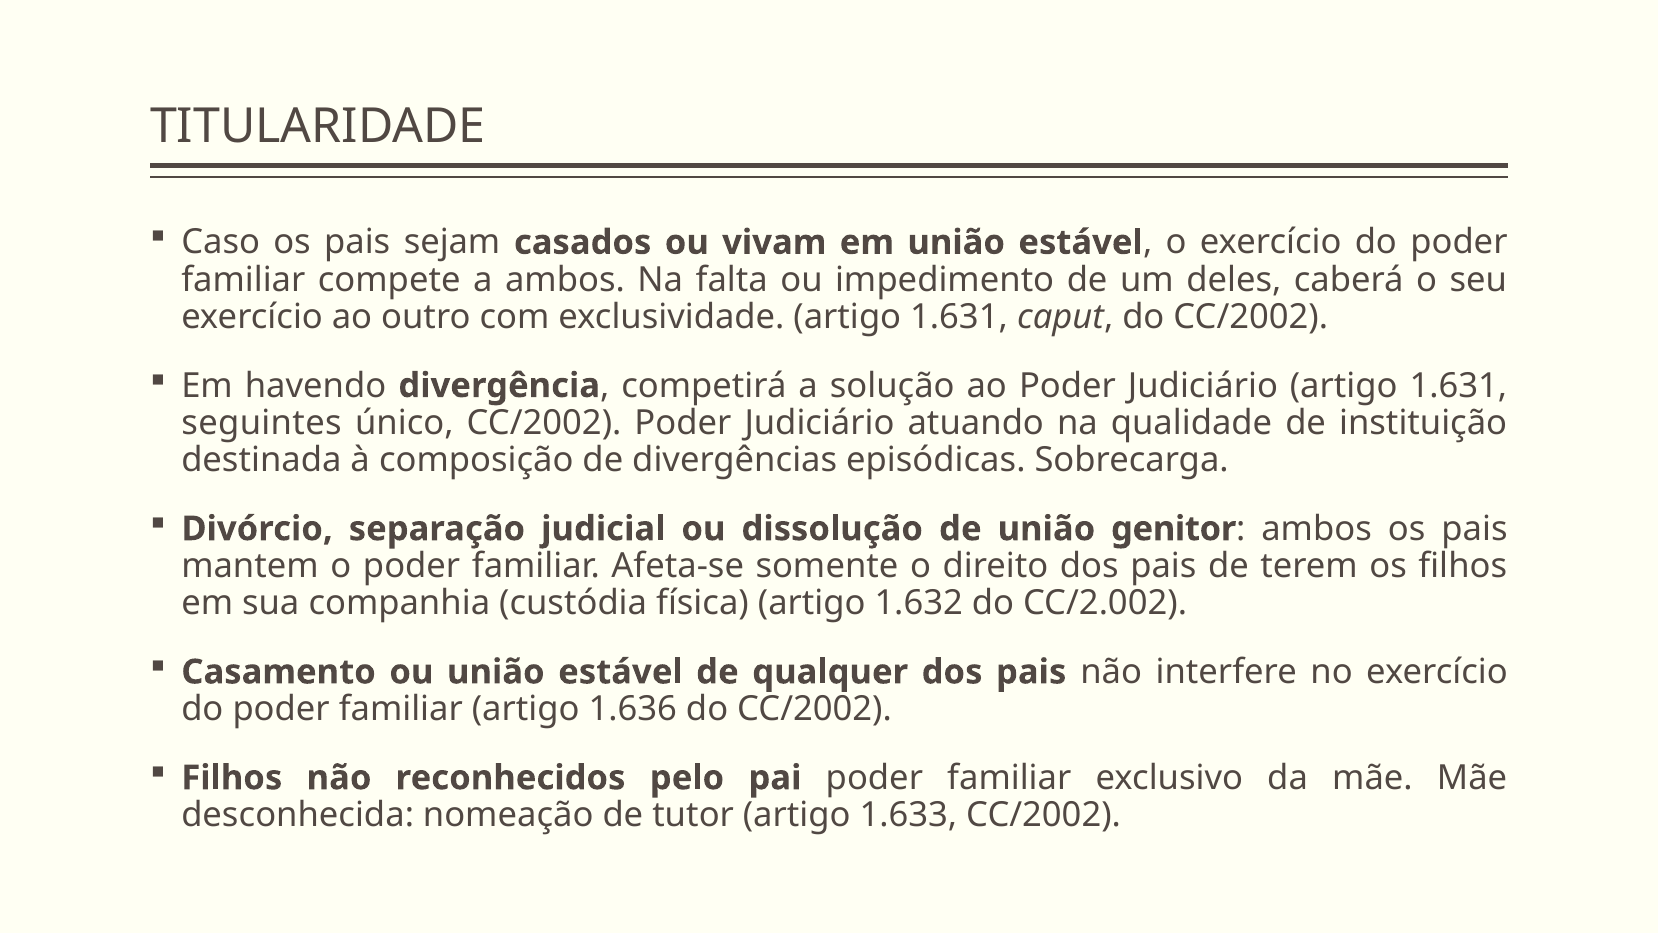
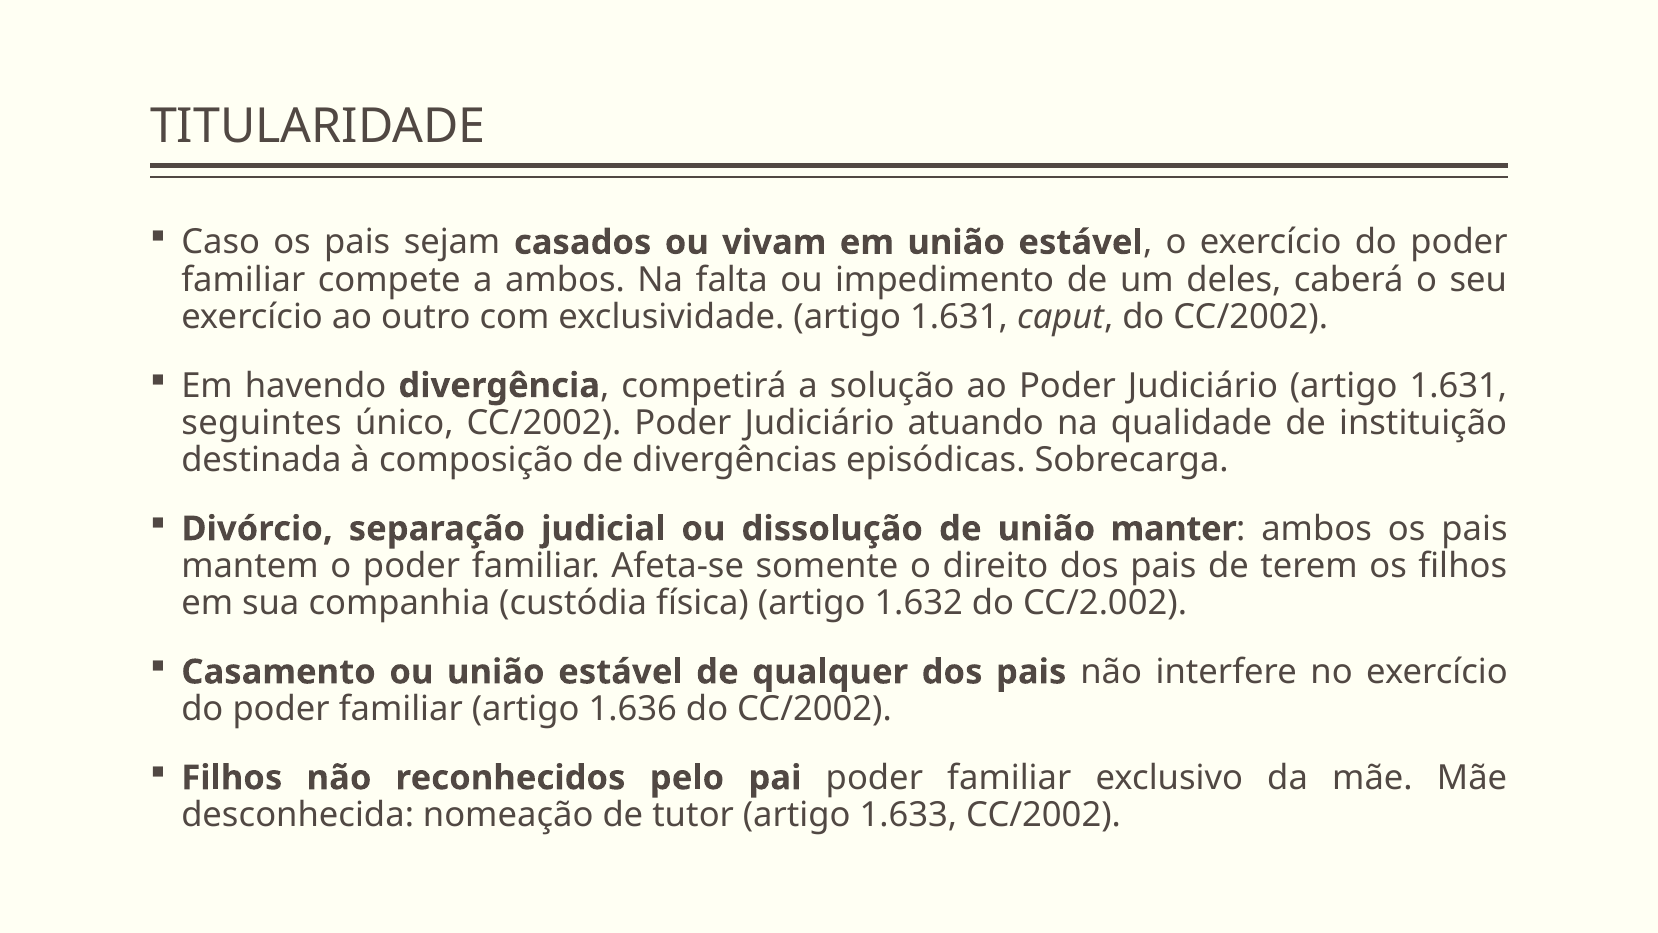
genitor: genitor -> manter (1174, 529)
